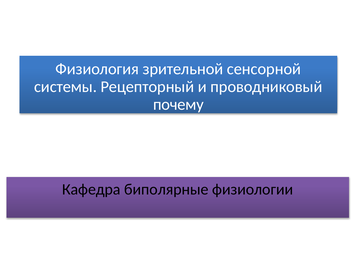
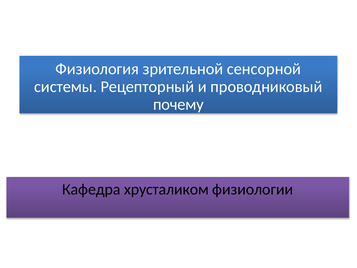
биполярные: биполярные -> хрусталиком (166, 189)
